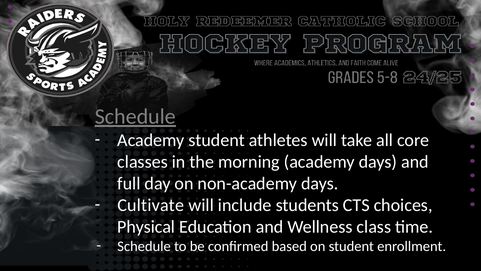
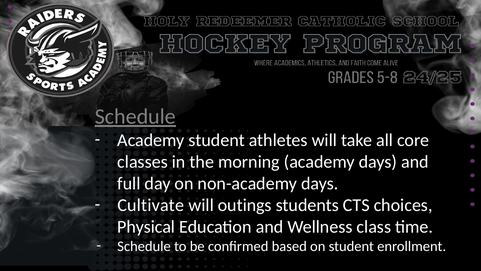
include: include -> outings (245, 205)
